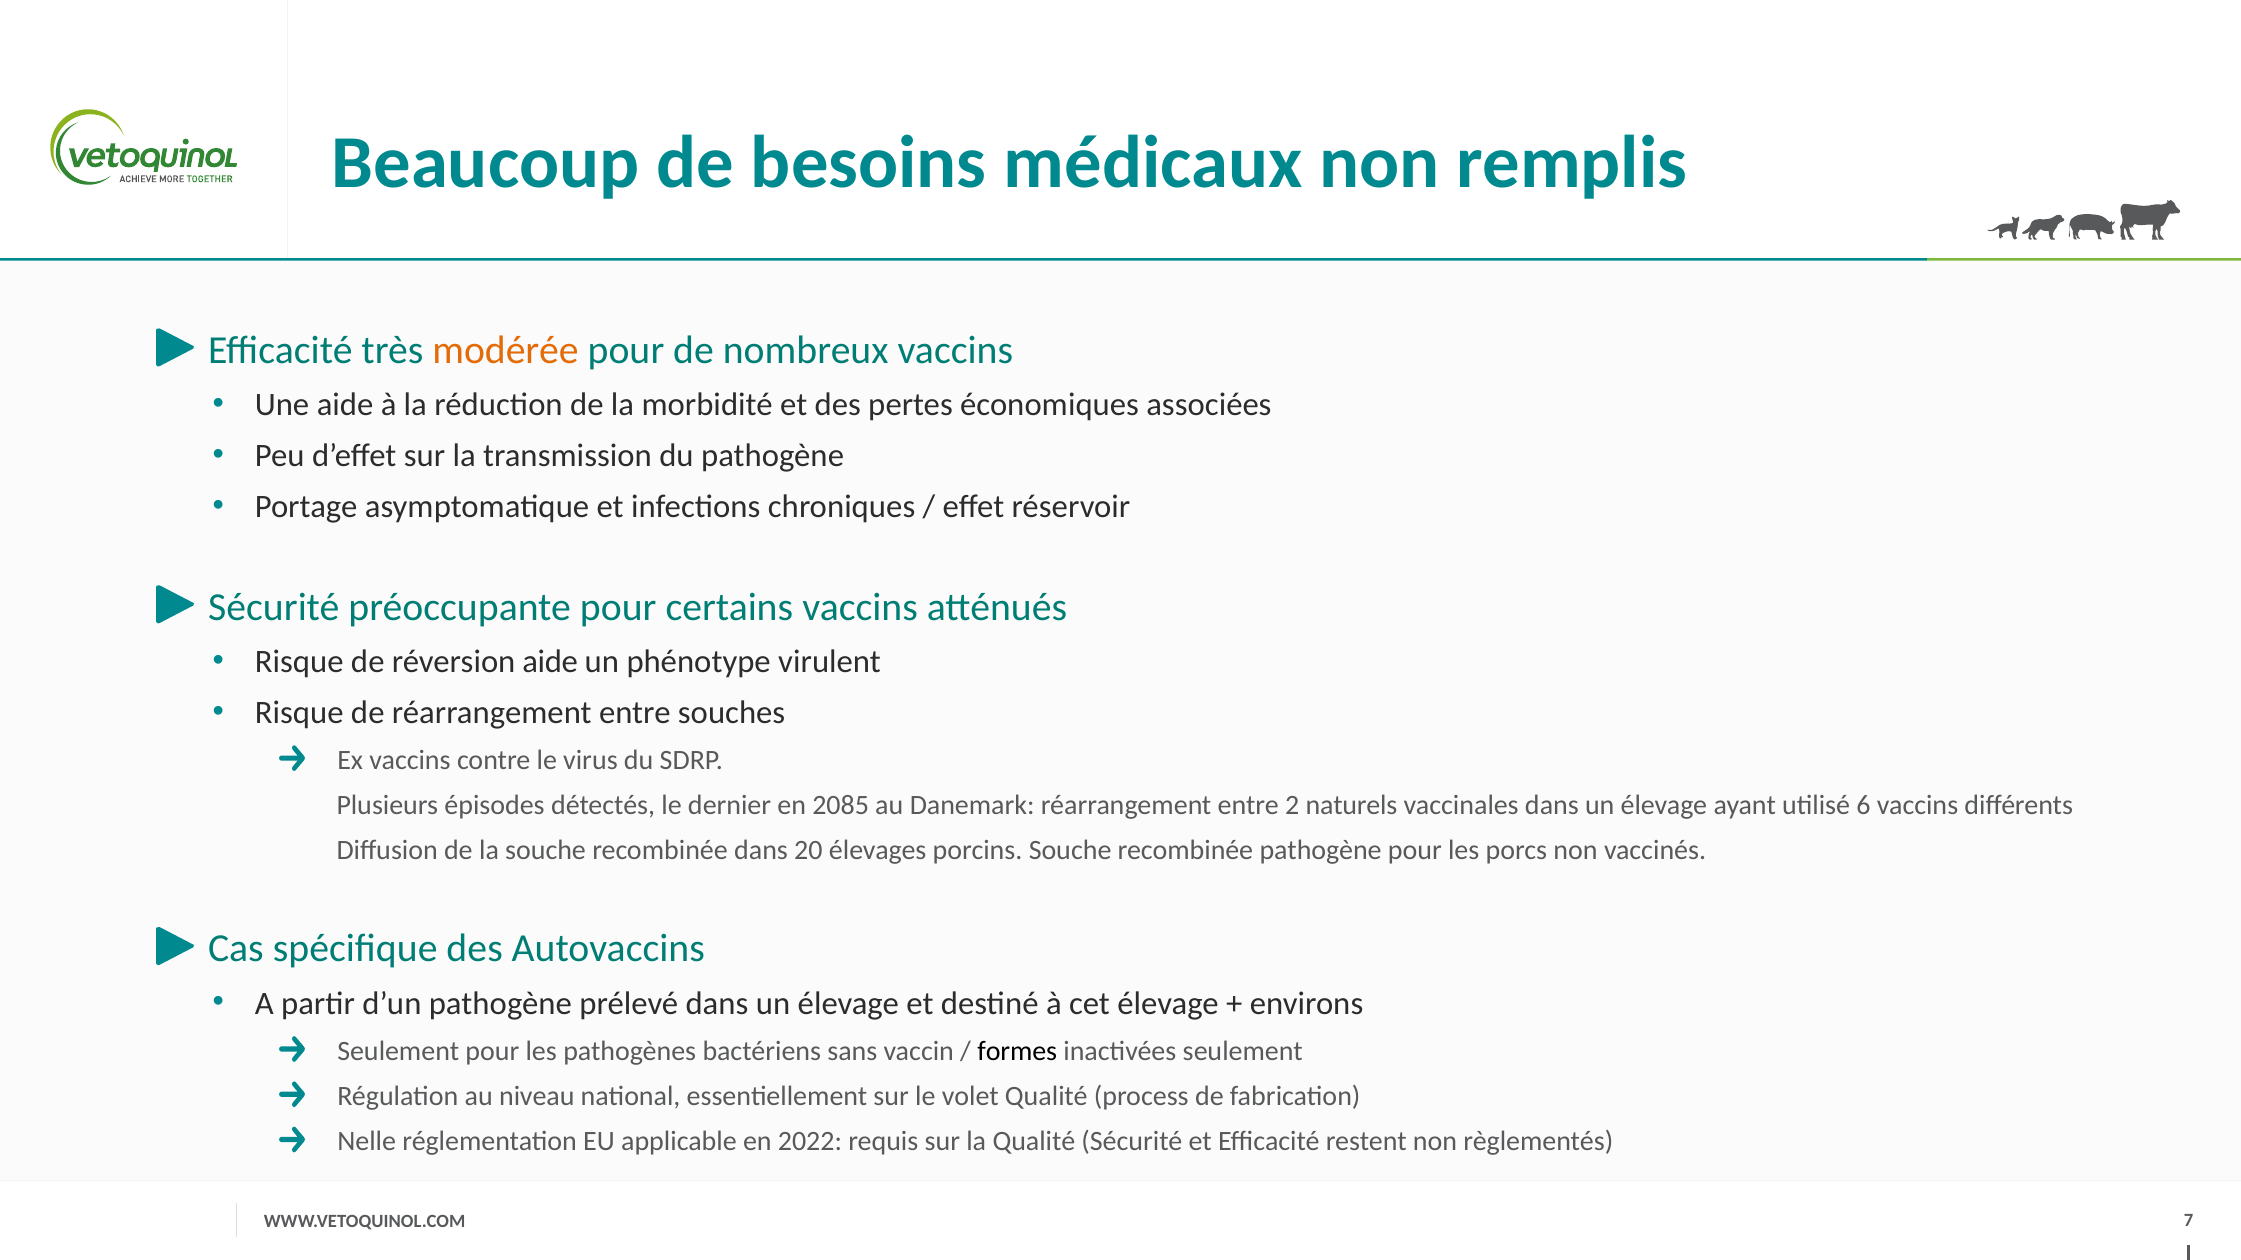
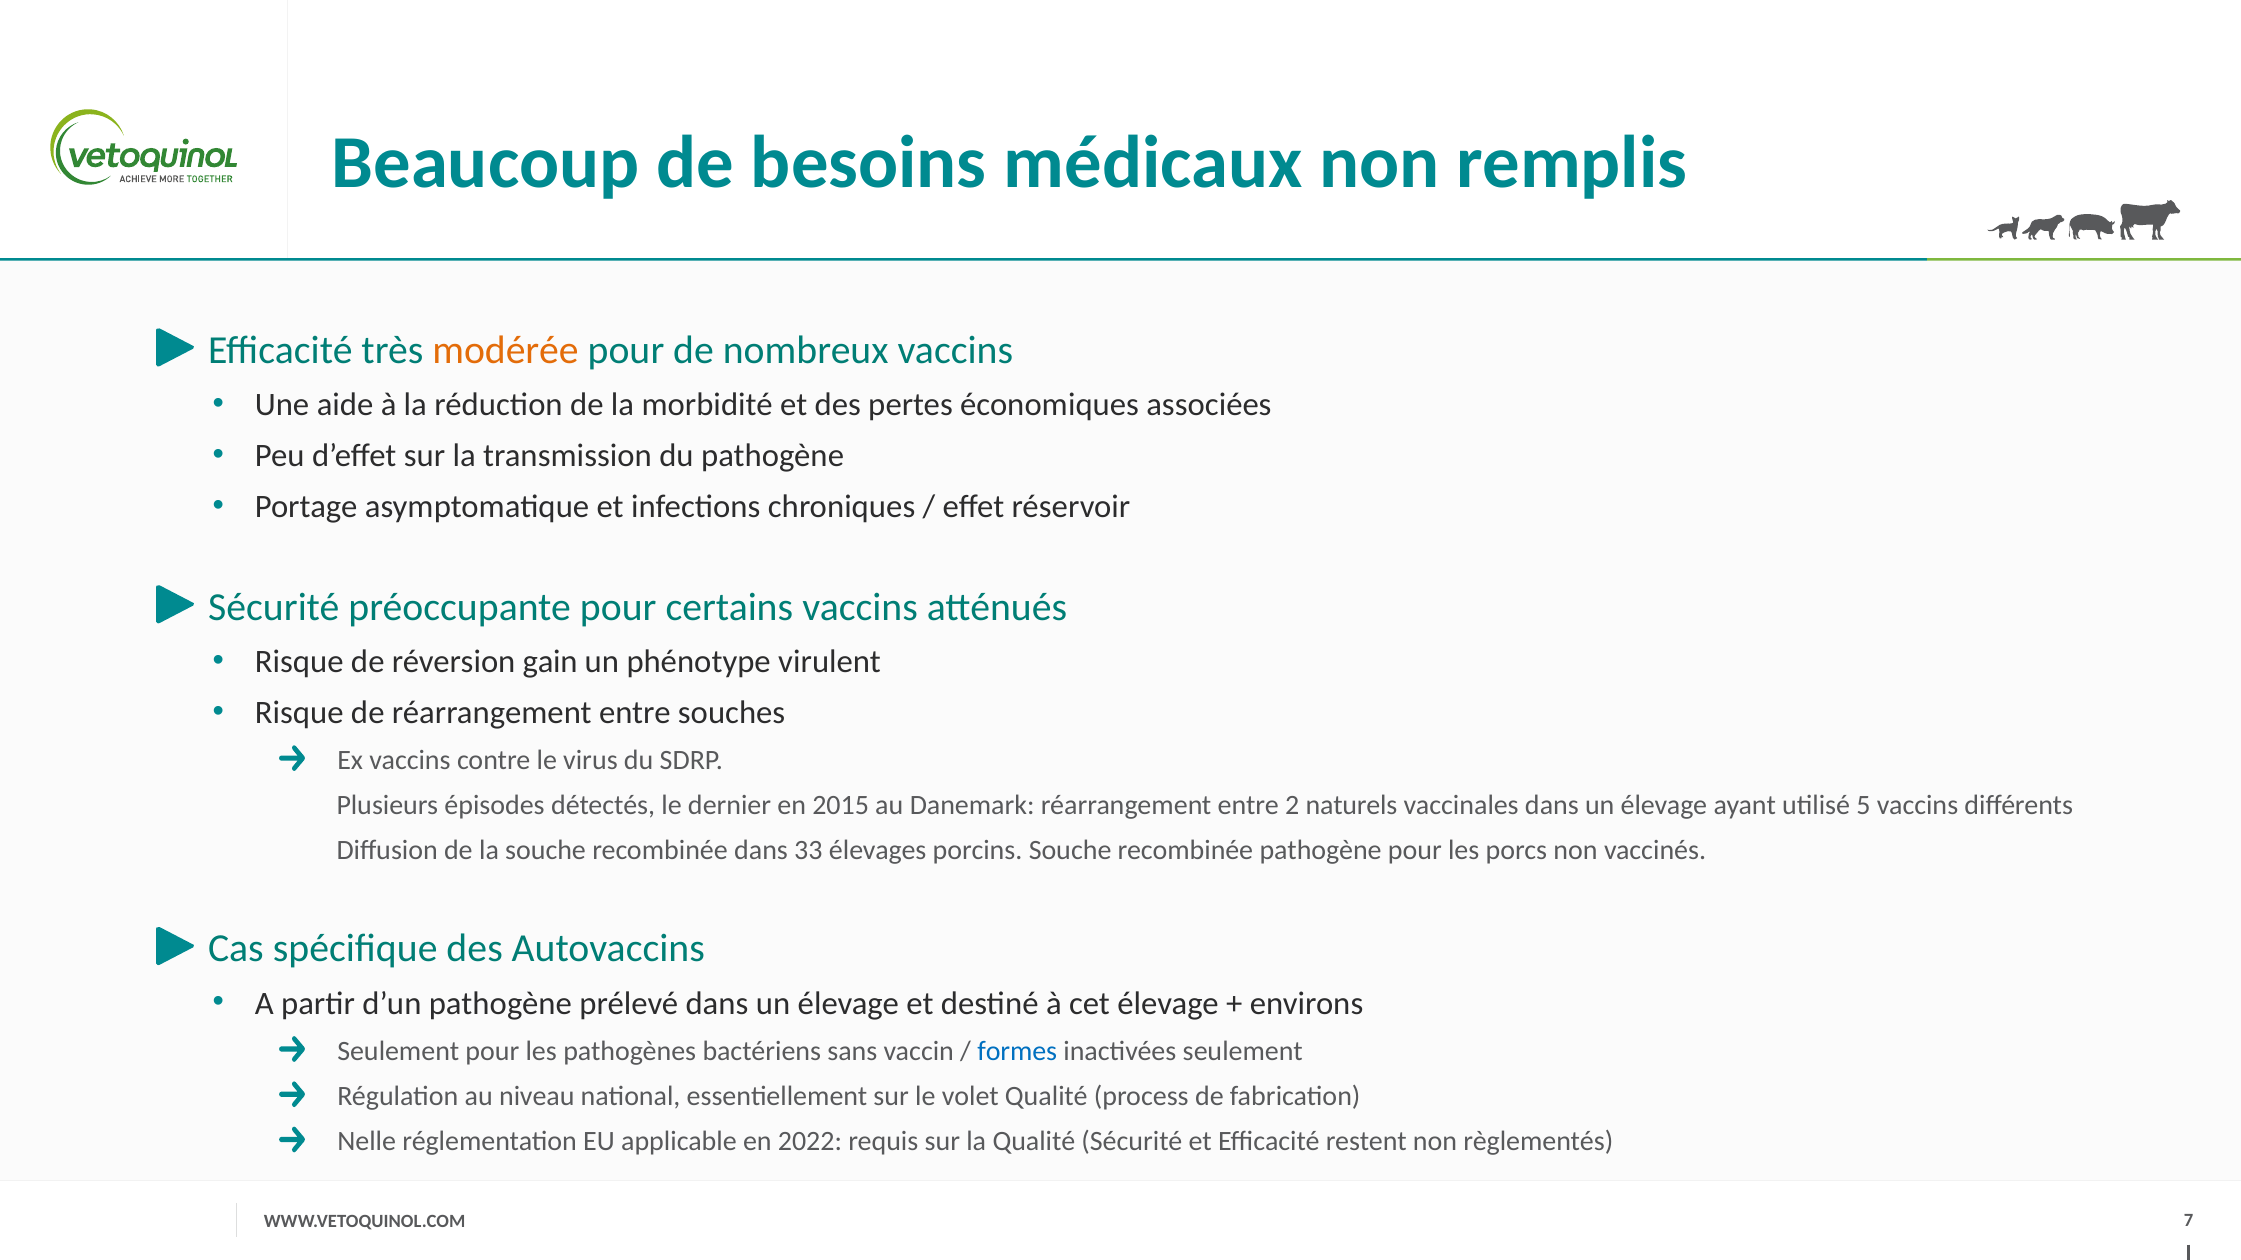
réversion aide: aide -> gain (550, 662)
2085: 2085 -> 2015 (841, 806)
6: 6 -> 5 (1864, 806)
20: 20 -> 33 (808, 851)
formes colour: black -> blue (1017, 1051)
